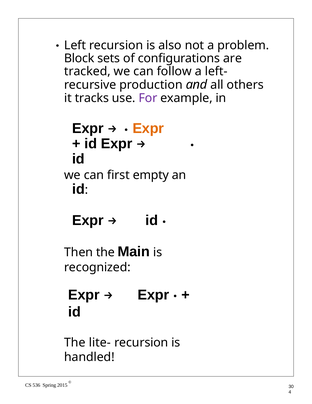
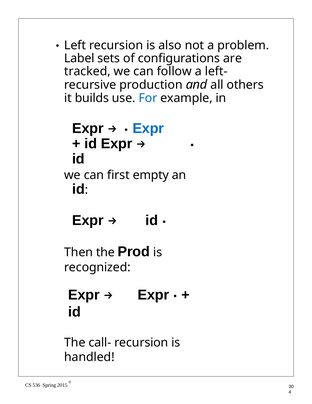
Block: Block -> Label (79, 58)
tracks: tracks -> builds (92, 98)
For colour: purple -> blue (148, 98)
Expr colour: orange -> blue (148, 128)
Main: Main -> Prod (134, 251)
lite-: lite- -> call- (100, 342)
